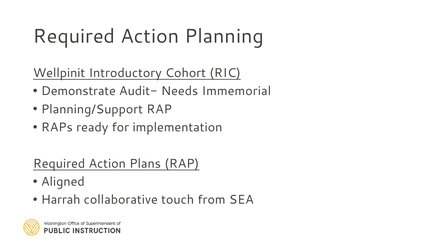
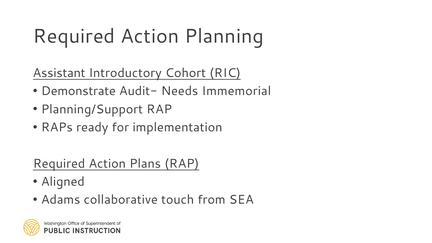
Wellpinit: Wellpinit -> Assistant (59, 73)
Harrah: Harrah -> Adams (61, 200)
